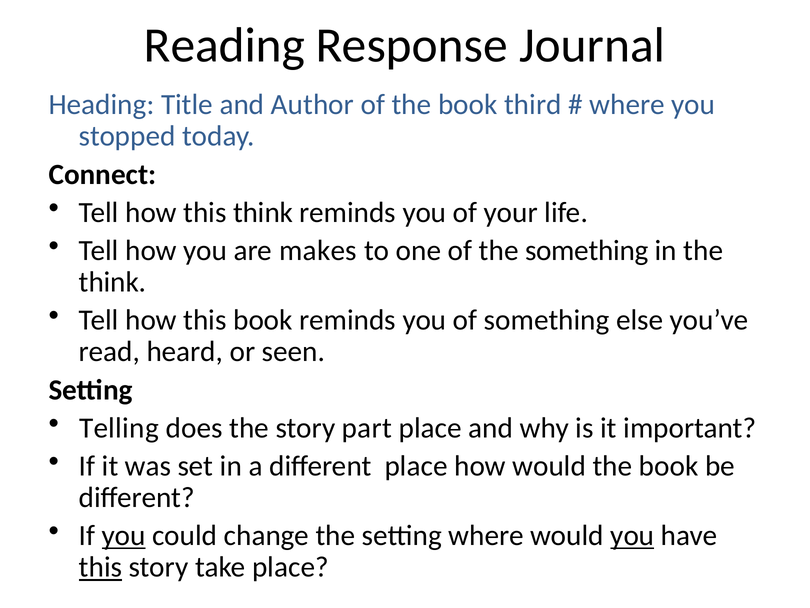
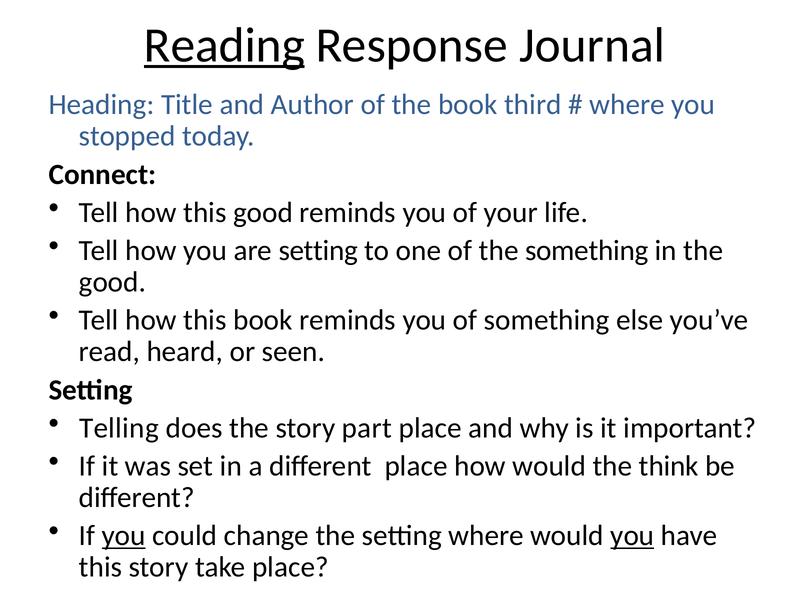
Reading underline: none -> present (224, 45)
this think: think -> good (263, 212)
are makes: makes -> setting (318, 250)
think: think -> good (112, 282)
would the book: book -> think (669, 466)
this underline: present -> none (101, 567)
